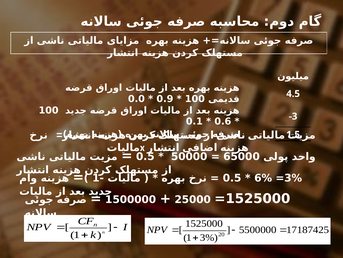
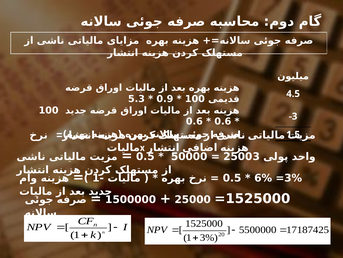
0.0: 0.0 -> 5.3 (136, 99)
0.1: 0.1 -> 0.6 (194, 121)
65000: 65000 -> 25003 (242, 156)
